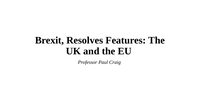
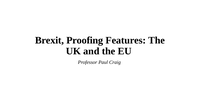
Resolves: Resolves -> Proofing (85, 41)
